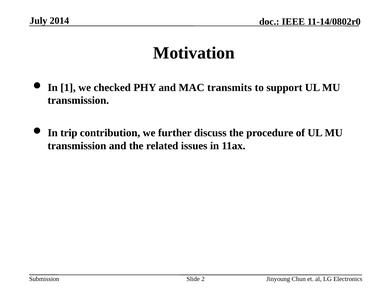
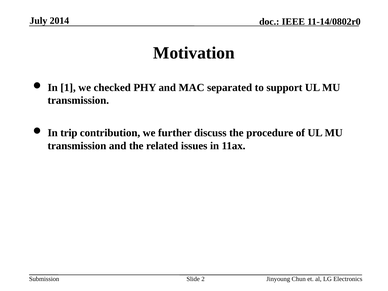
transmits: transmits -> separated (230, 87)
